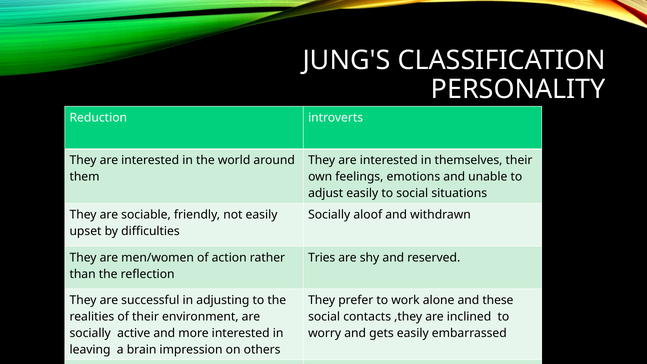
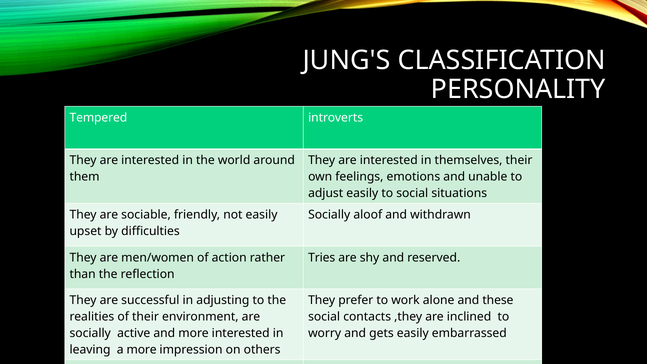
Reduction: Reduction -> Tempered (98, 118)
a brain: brain -> more (142, 350)
